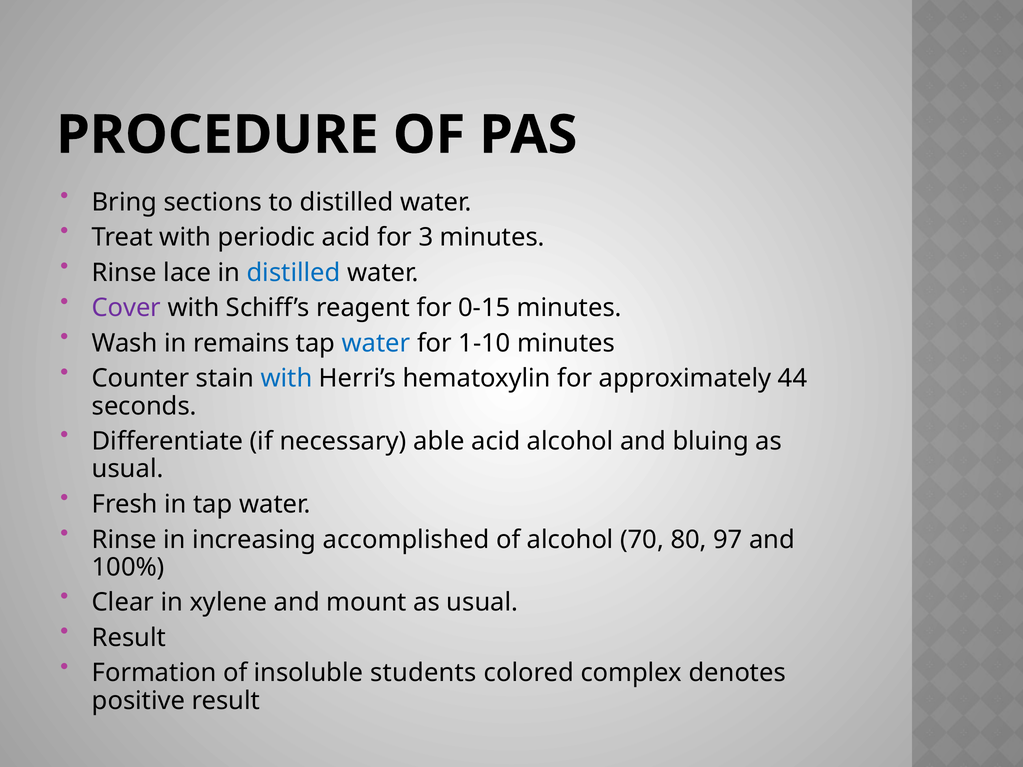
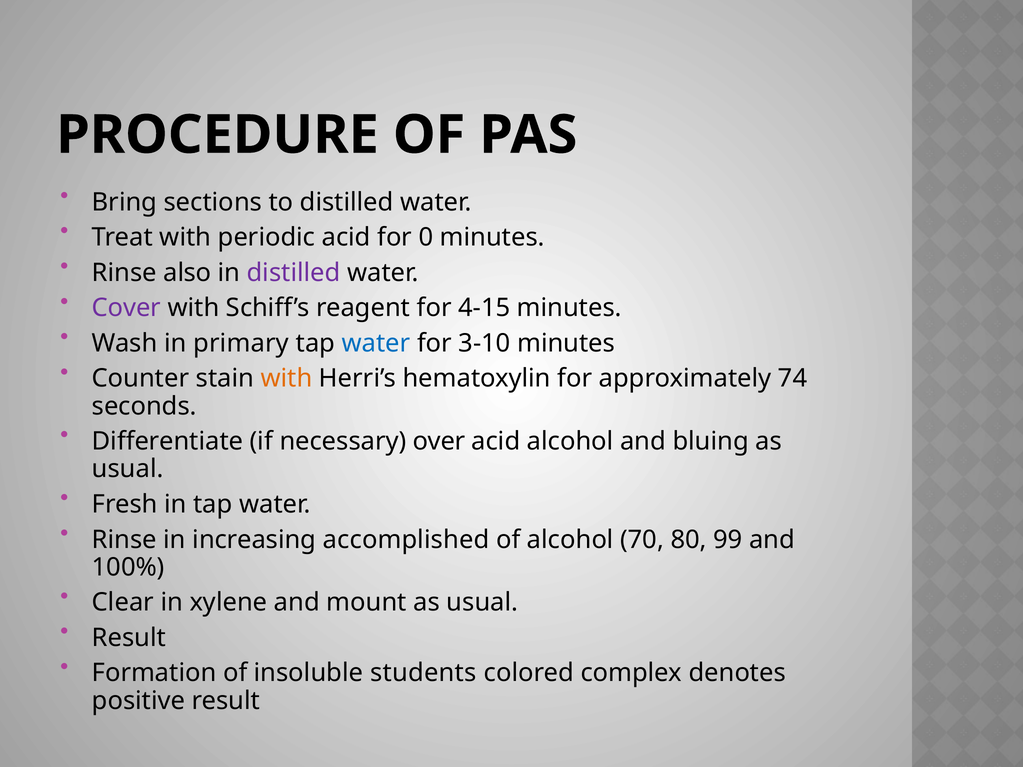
3: 3 -> 0 (426, 238)
lace: lace -> also (187, 273)
distilled colour: blue -> purple (294, 273)
0-15: 0-15 -> 4-15 (484, 308)
remains: remains -> primary (241, 343)
1-10: 1-10 -> 3-10 (484, 343)
with colour: blue -> orange (287, 379)
44: 44 -> 74 (793, 379)
able: able -> over (439, 442)
97: 97 -> 99 (728, 540)
